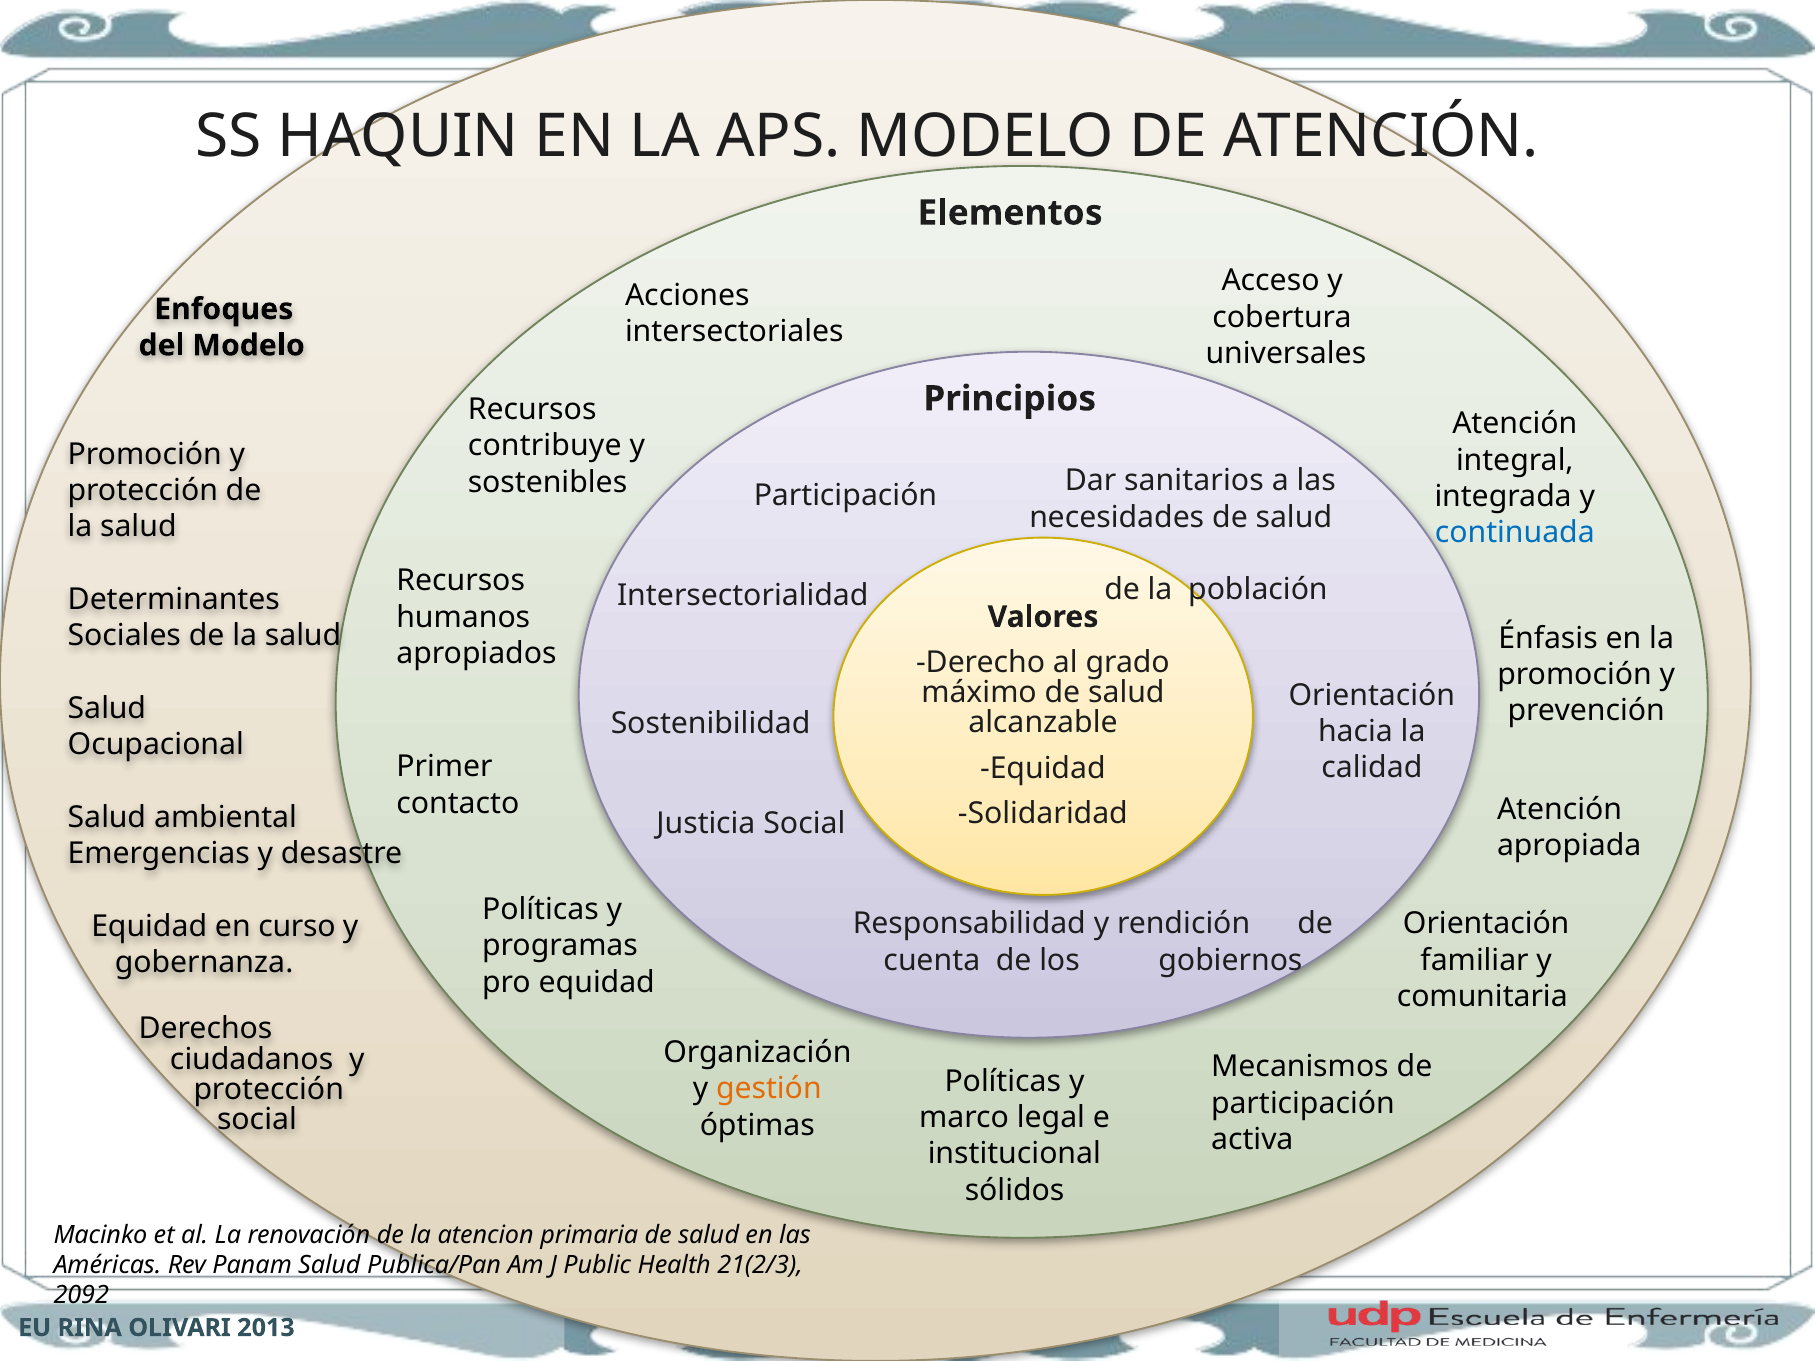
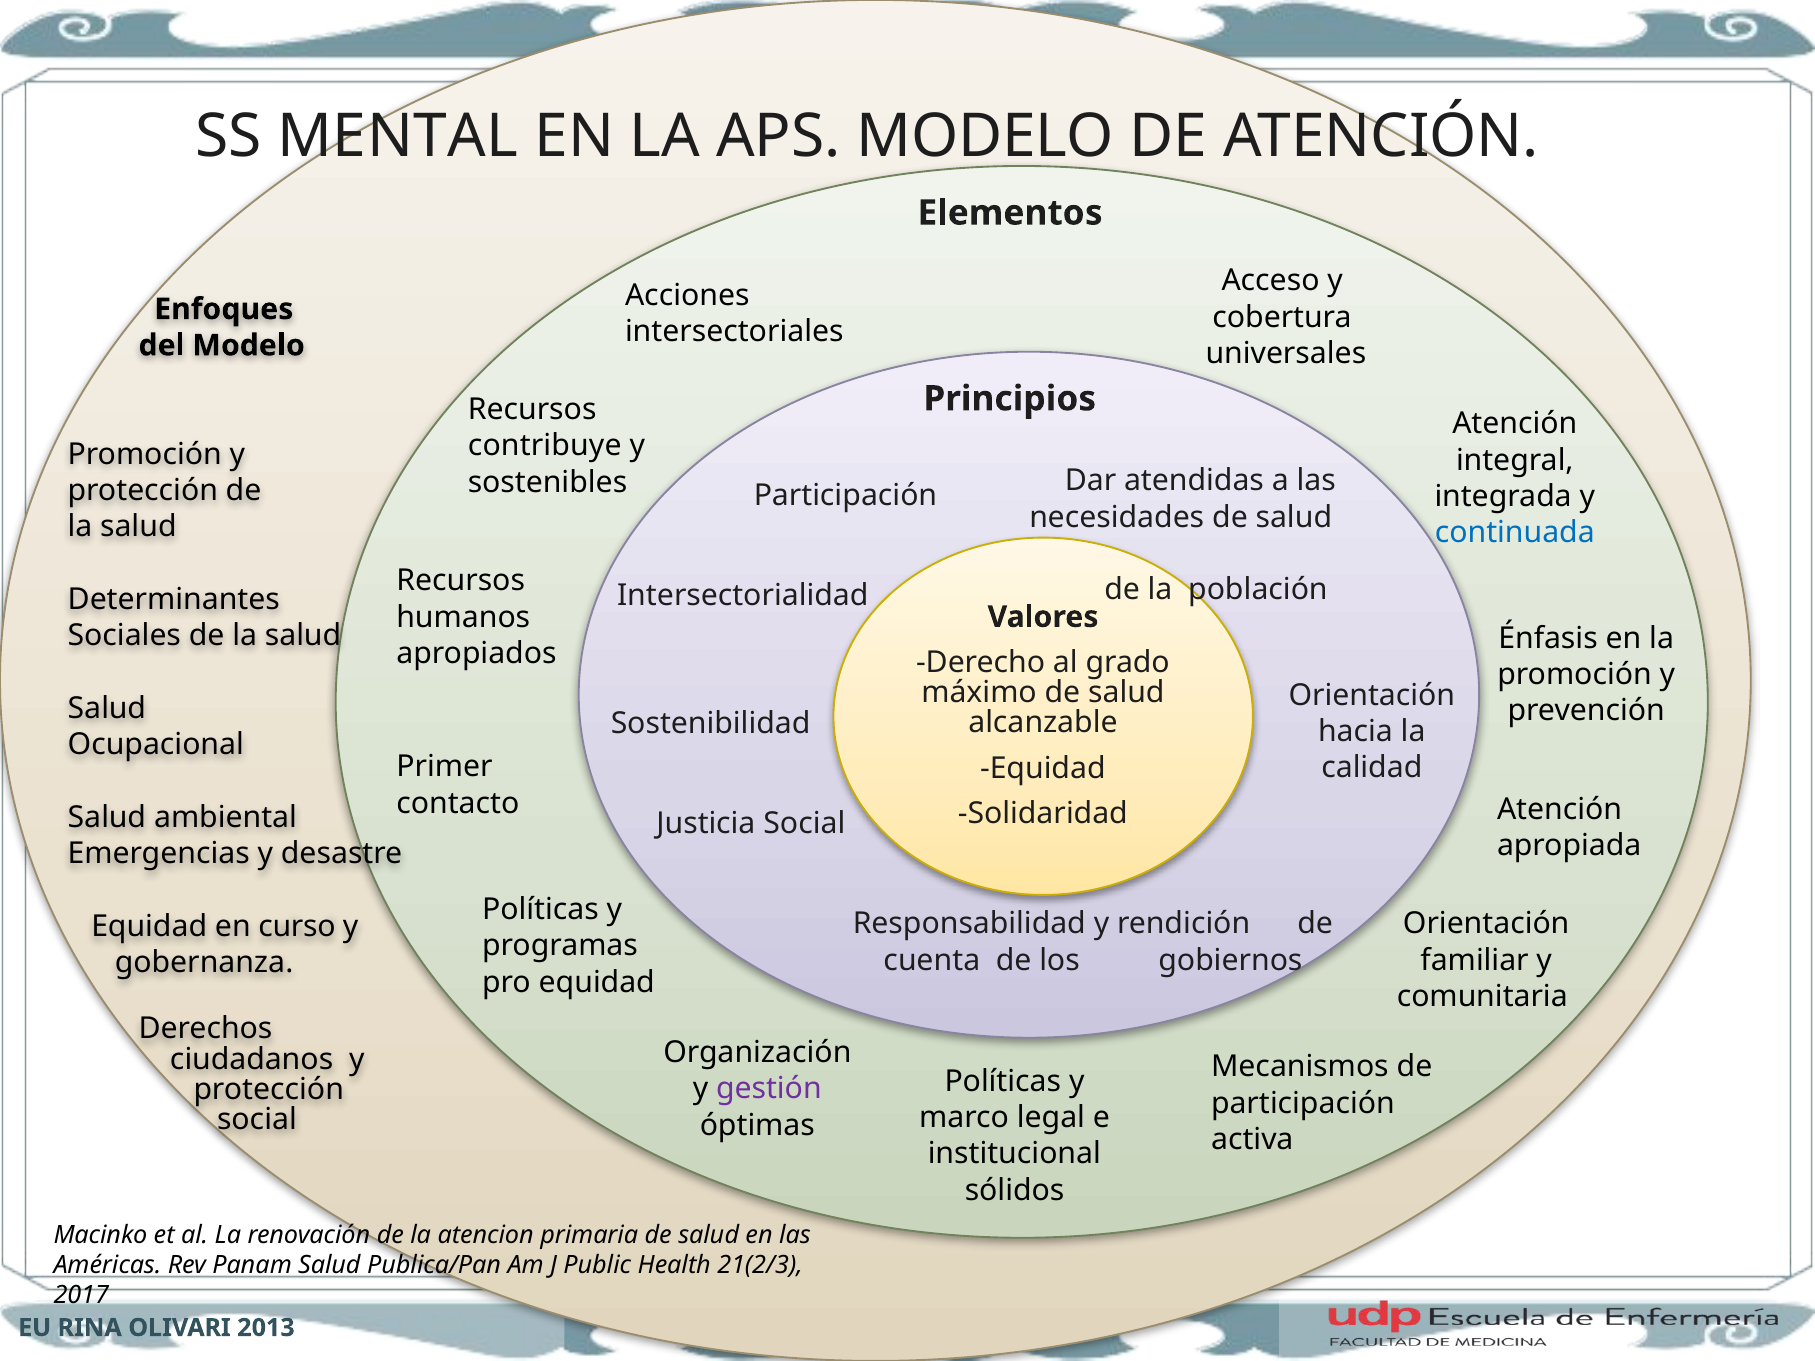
HAQUIN: HAQUIN -> MENTAL (398, 136)
sanitarios: sanitarios -> atendidas (1194, 481)
gestión colour: orange -> purple (769, 1089)
2092: 2092 -> 2017 (81, 1296)
